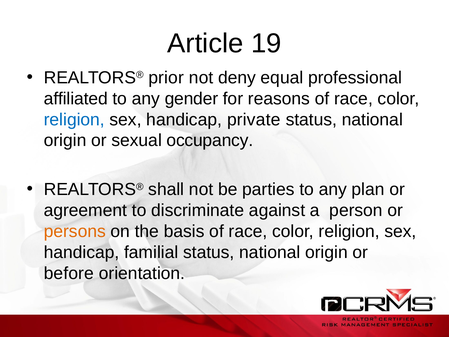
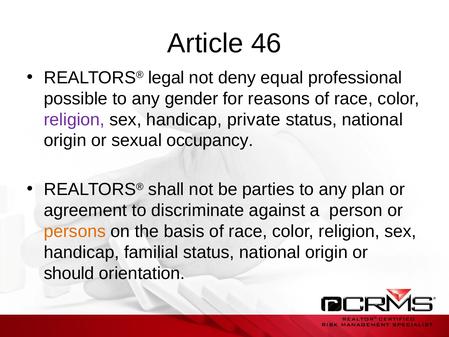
19: 19 -> 46 (266, 43)
prior: prior -> legal (166, 78)
affiliated: affiliated -> possible (76, 99)
religion colour: blue -> purple (74, 119)
before: before -> should (69, 273)
